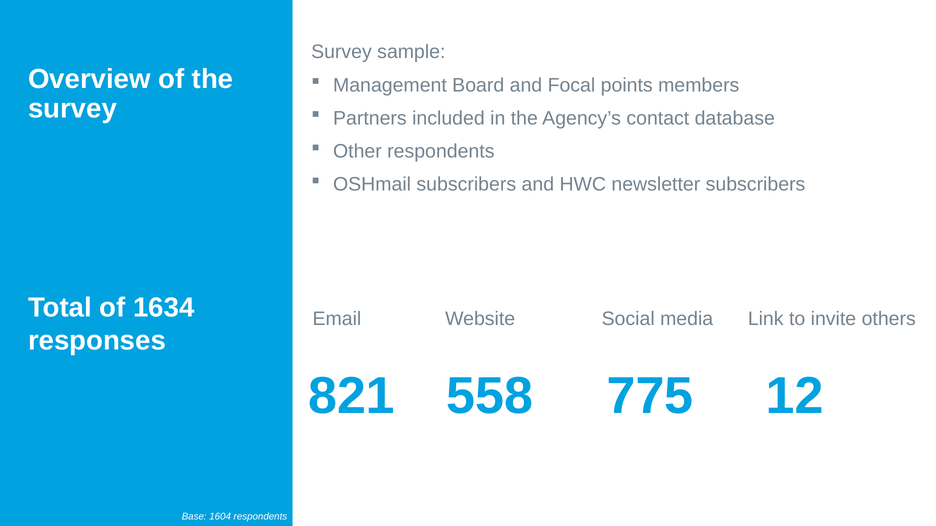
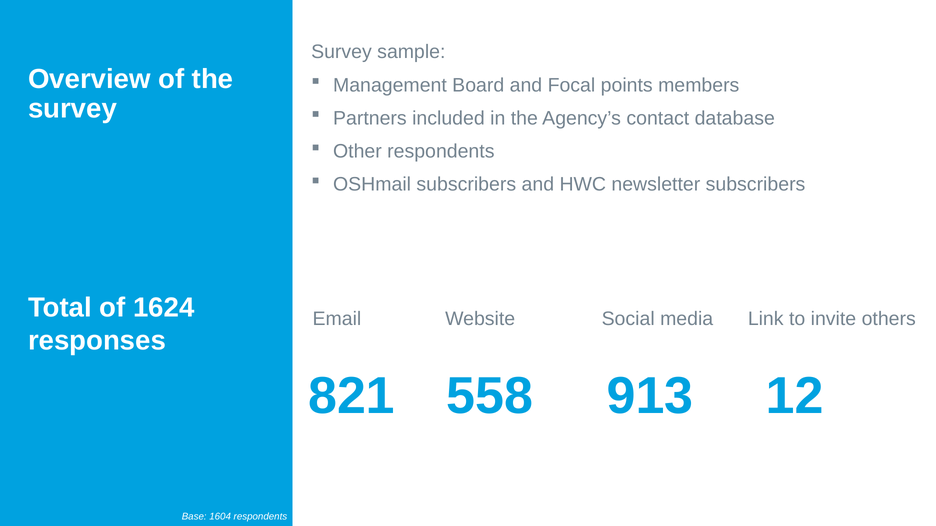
1634: 1634 -> 1624 (164, 308)
775: 775 -> 913 (650, 397)
